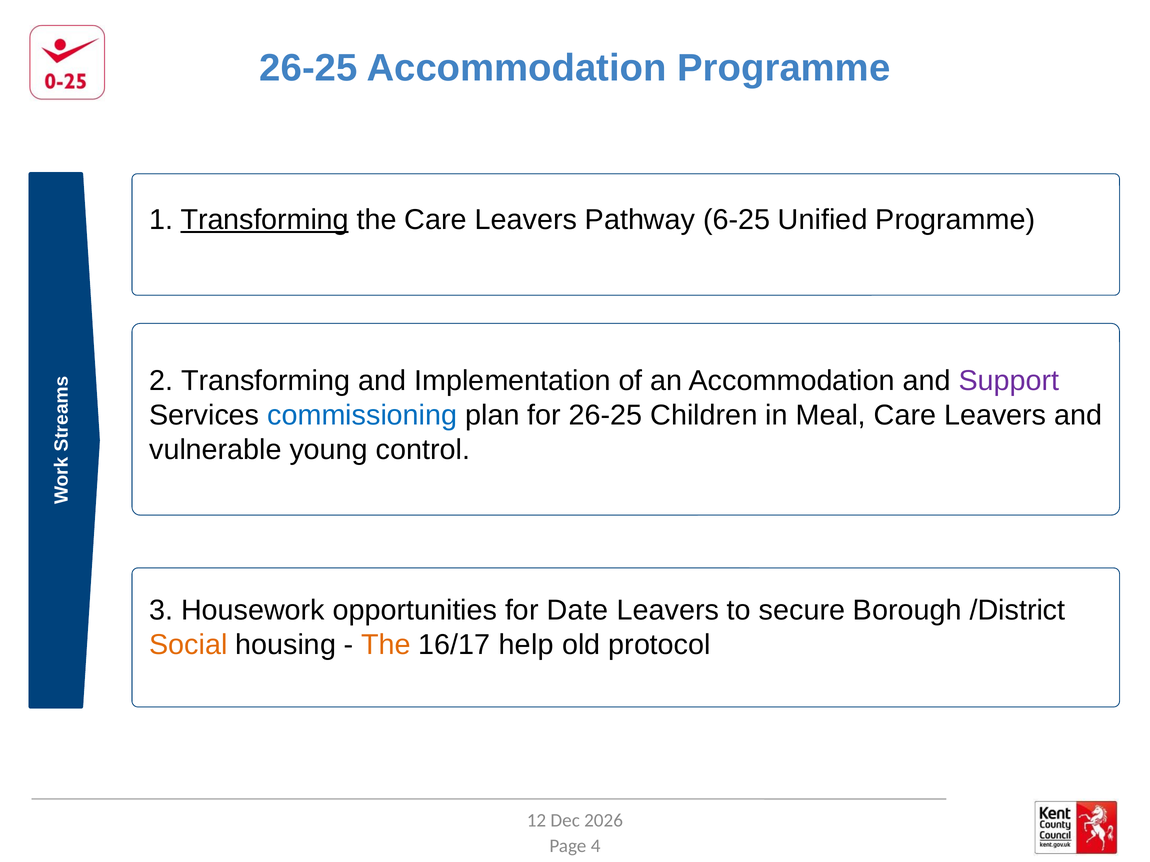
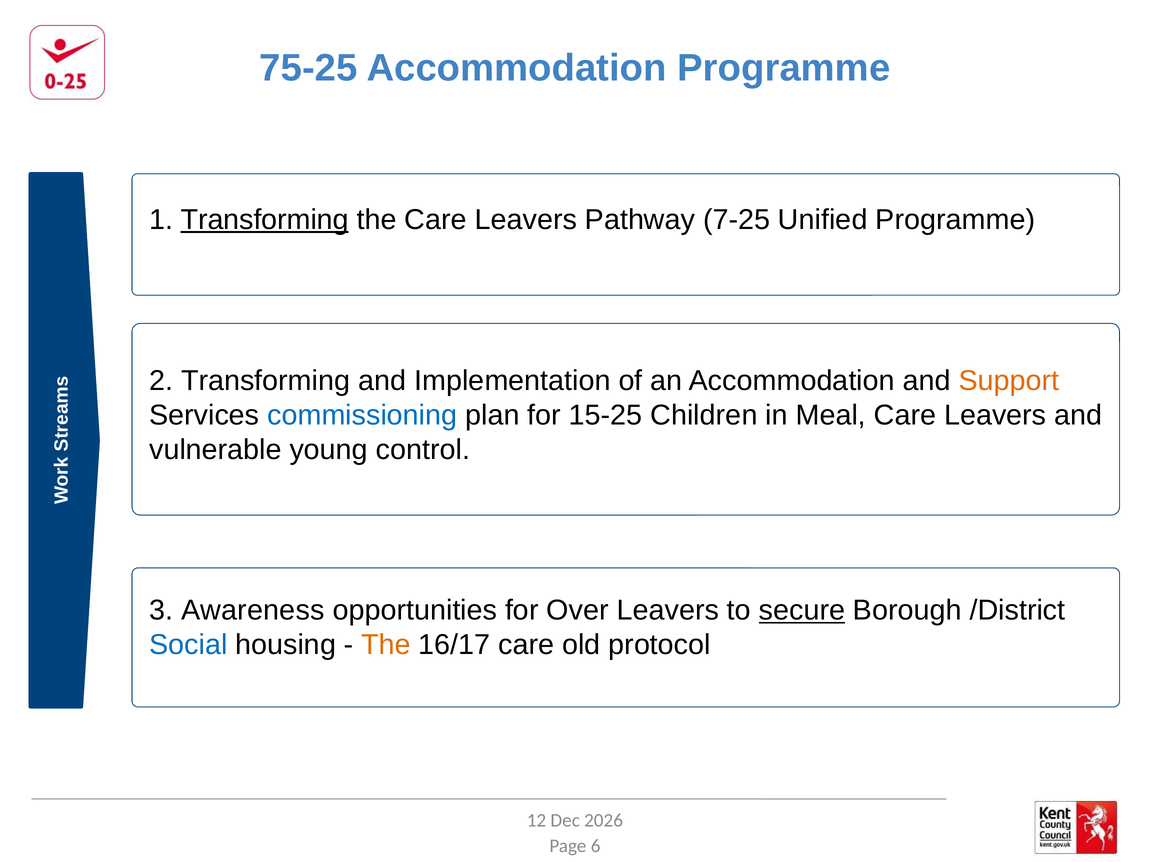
26-25: 26-25 -> 75-25 (308, 68)
6-25: 6-25 -> 7-25 (737, 220)
Support colour: purple -> orange (1009, 381)
for 26-25: 26-25 -> 15-25 (606, 415)
Housework: Housework -> Awareness (253, 611)
Date: Date -> Over (578, 611)
secure underline: none -> present (802, 611)
Social colour: orange -> blue (188, 645)
16/17 help: help -> care (526, 645)
4: 4 -> 6 (596, 846)
